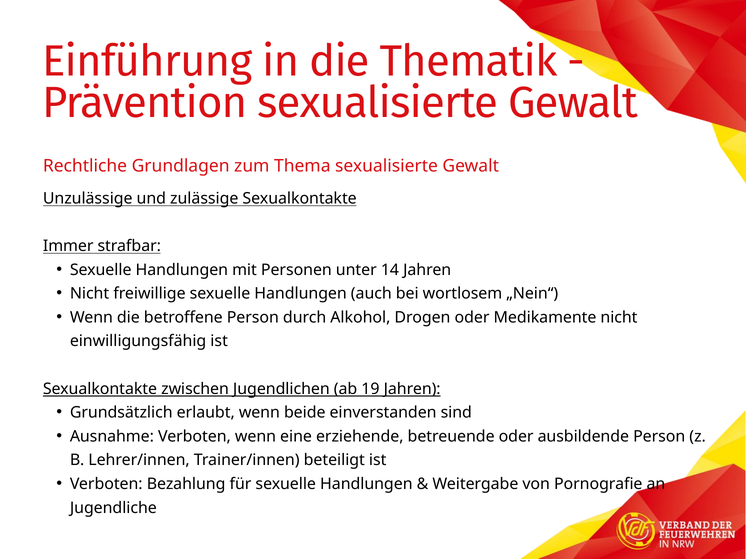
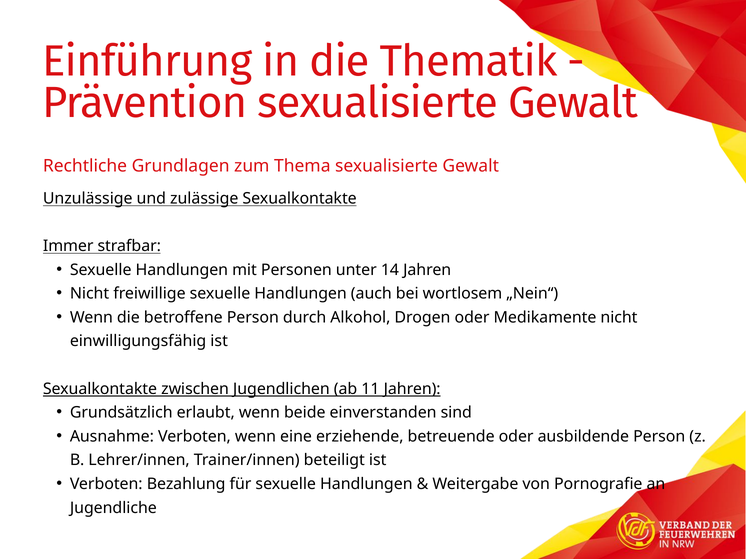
19: 19 -> 11 (370, 389)
